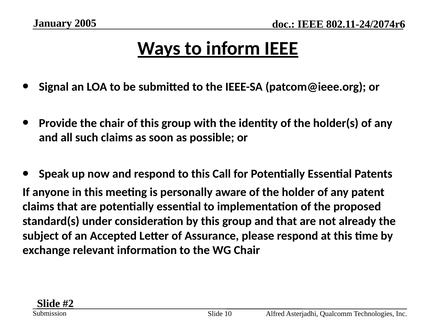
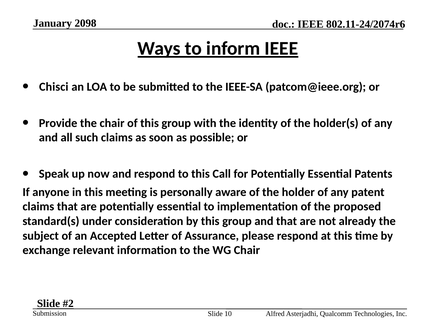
2005: 2005 -> 2098 (86, 23)
Signal: Signal -> Chisci (54, 87)
